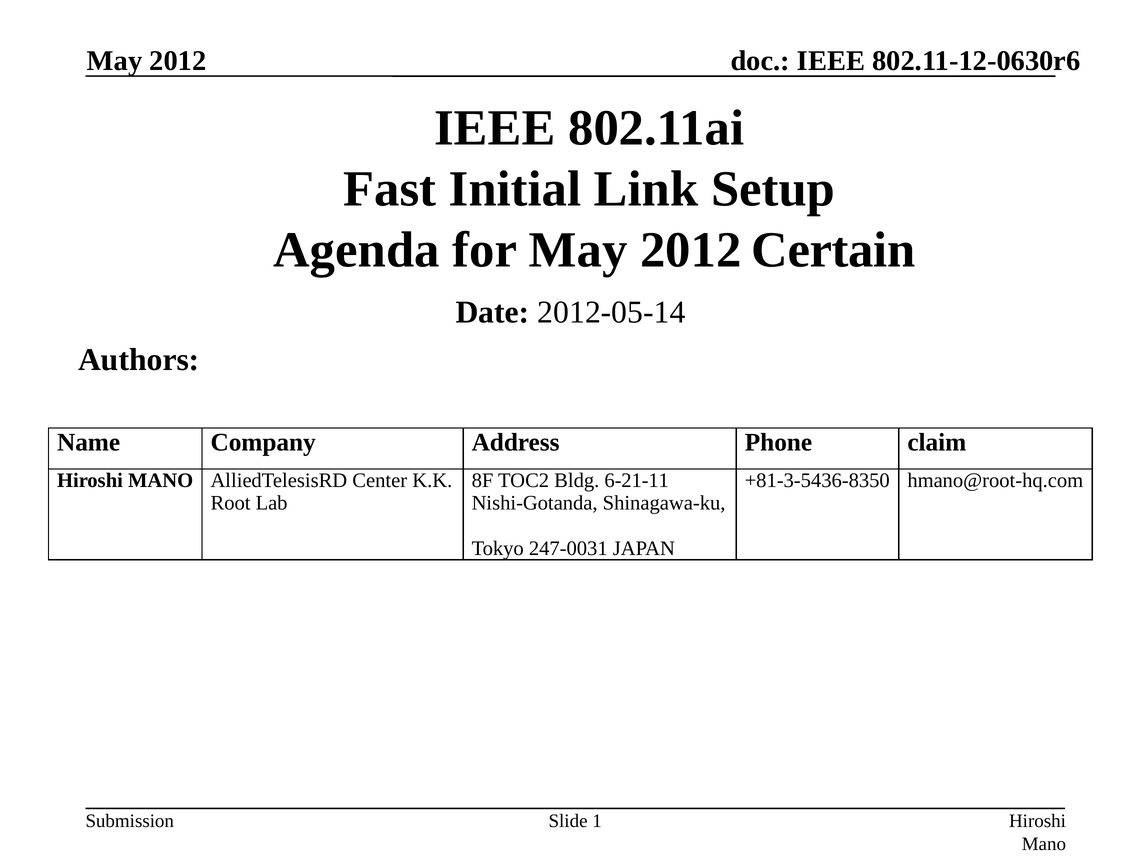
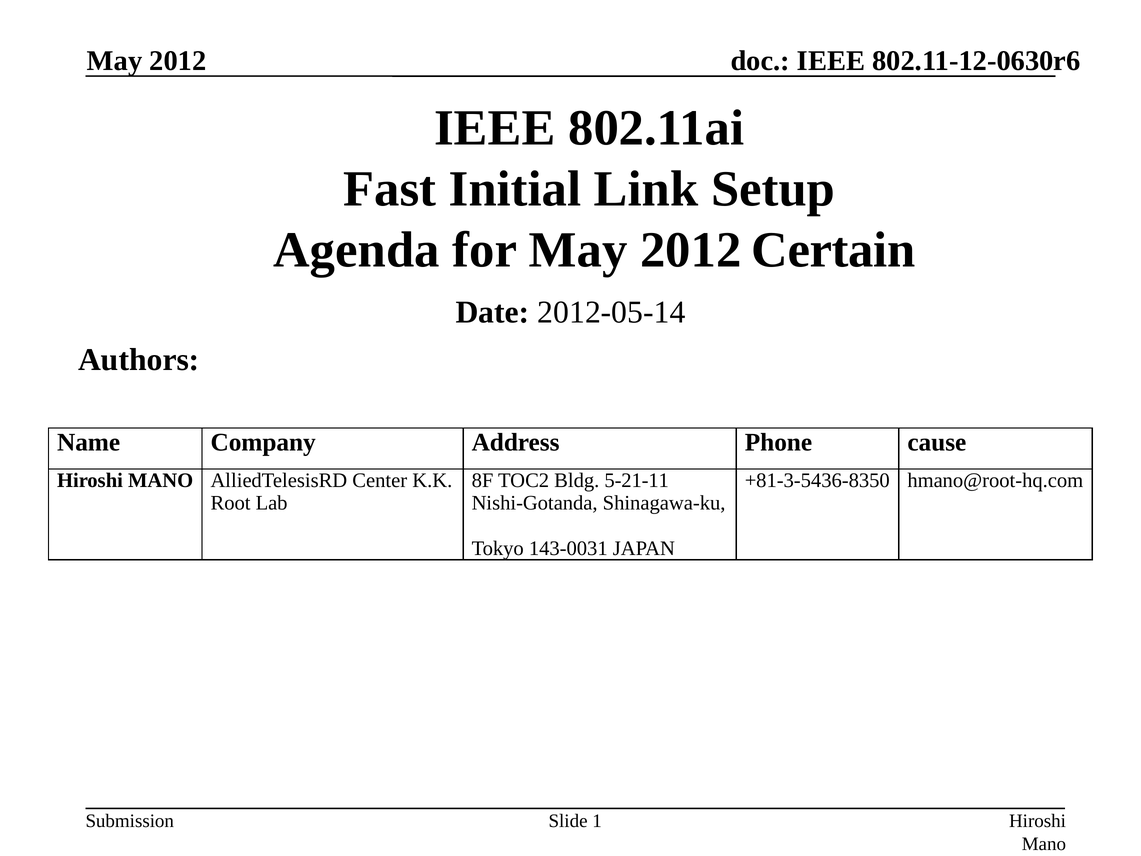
claim: claim -> cause (937, 442)
6-21-11: 6-21-11 -> 5-21-11 (637, 480)
247-0031: 247-0031 -> 143-0031 (568, 548)
